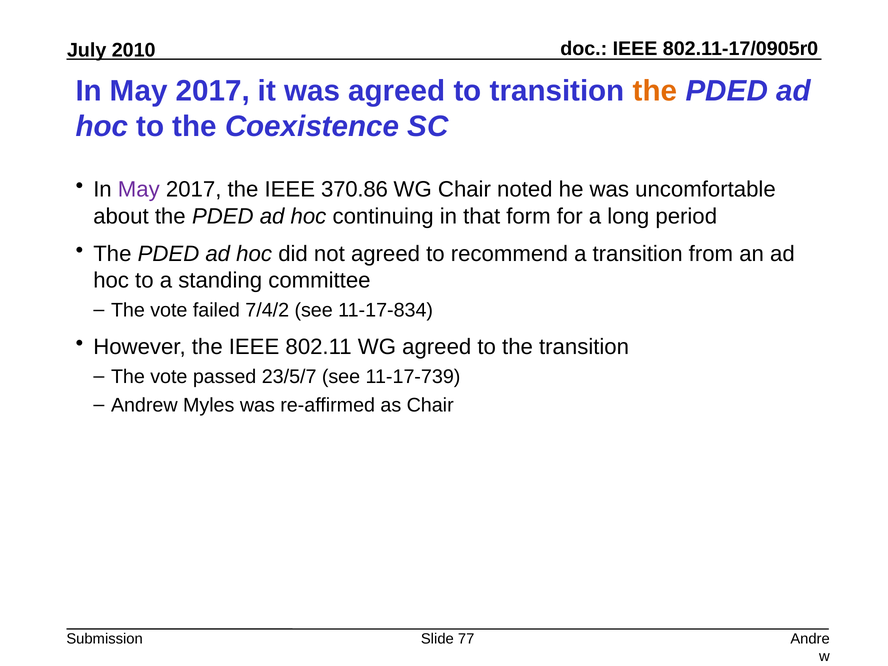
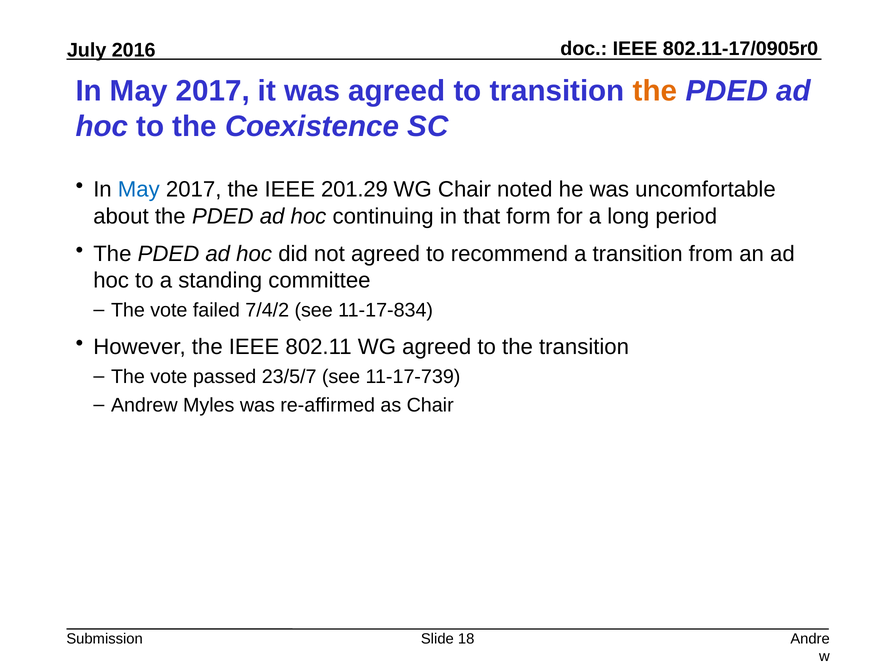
2010: 2010 -> 2016 (134, 50)
May colour: purple -> blue (139, 190)
370.86: 370.86 -> 201.29 (354, 190)
77: 77 -> 18 (466, 639)
